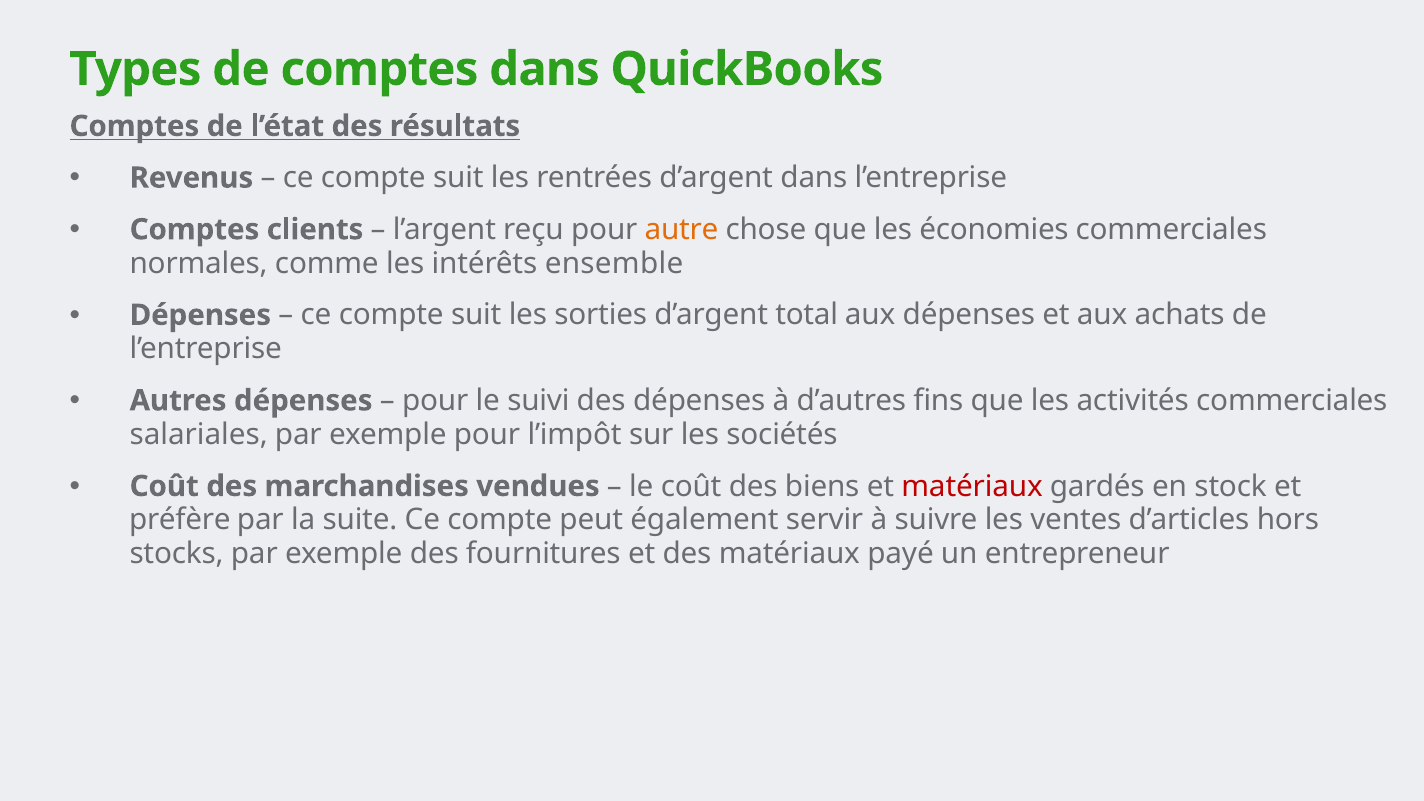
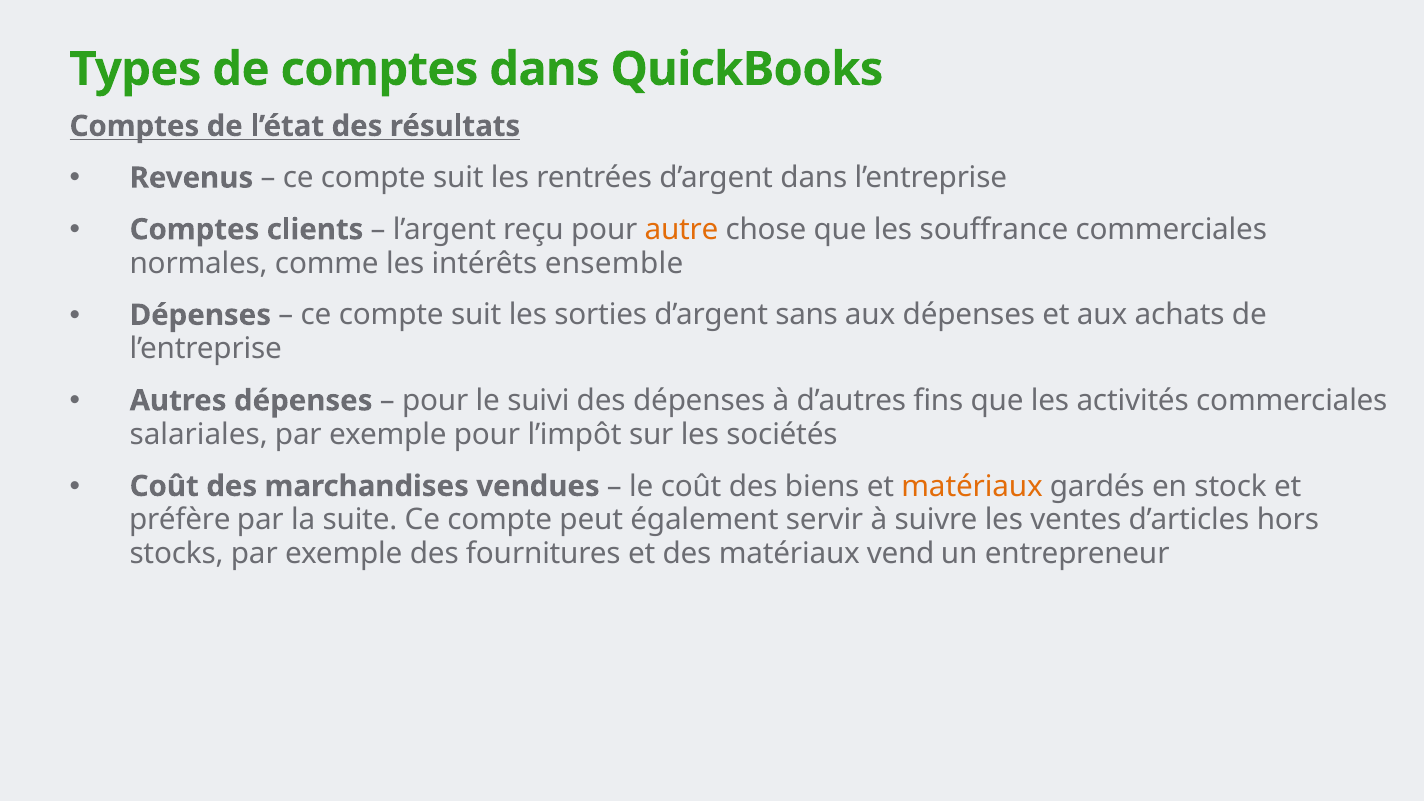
économies: économies -> souffrance (994, 230)
total: total -> sans (807, 315)
matériaux colour: red -> orange (972, 486)
payé: payé -> vend (901, 554)
